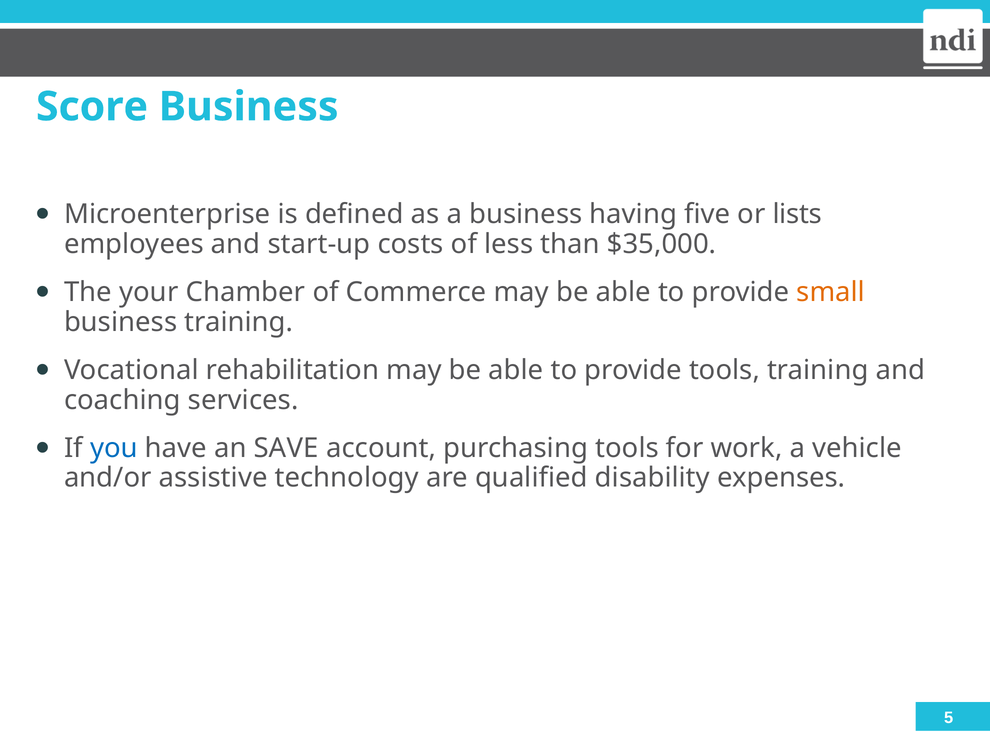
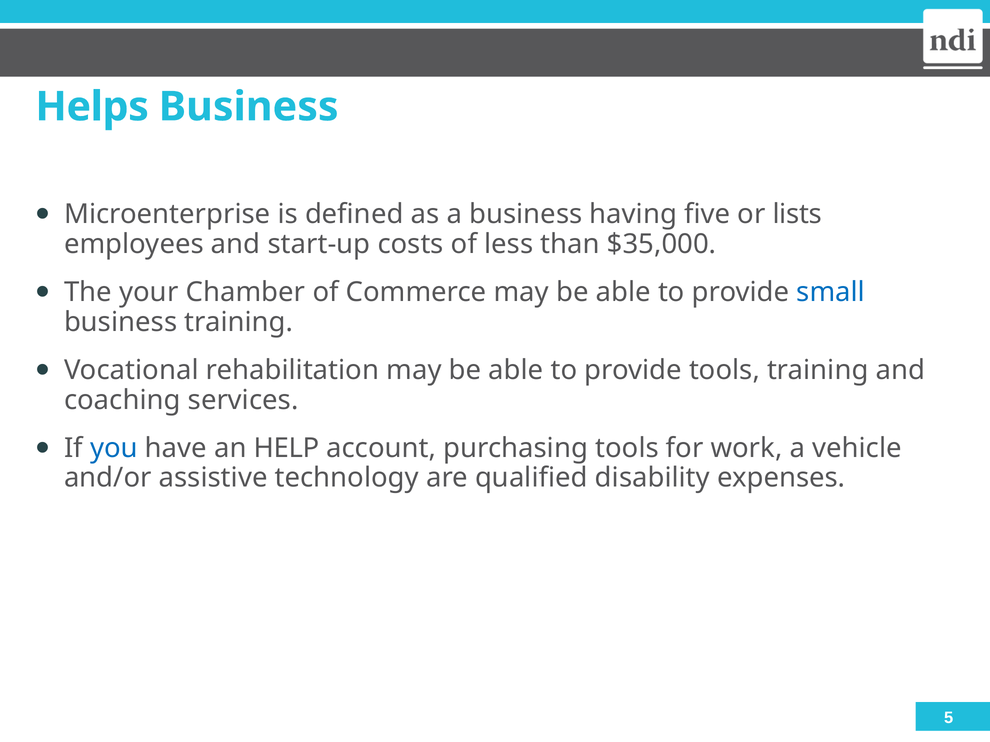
Score: Score -> Helps (92, 107)
small colour: orange -> blue (831, 293)
SAVE: SAVE -> HELP (286, 449)
